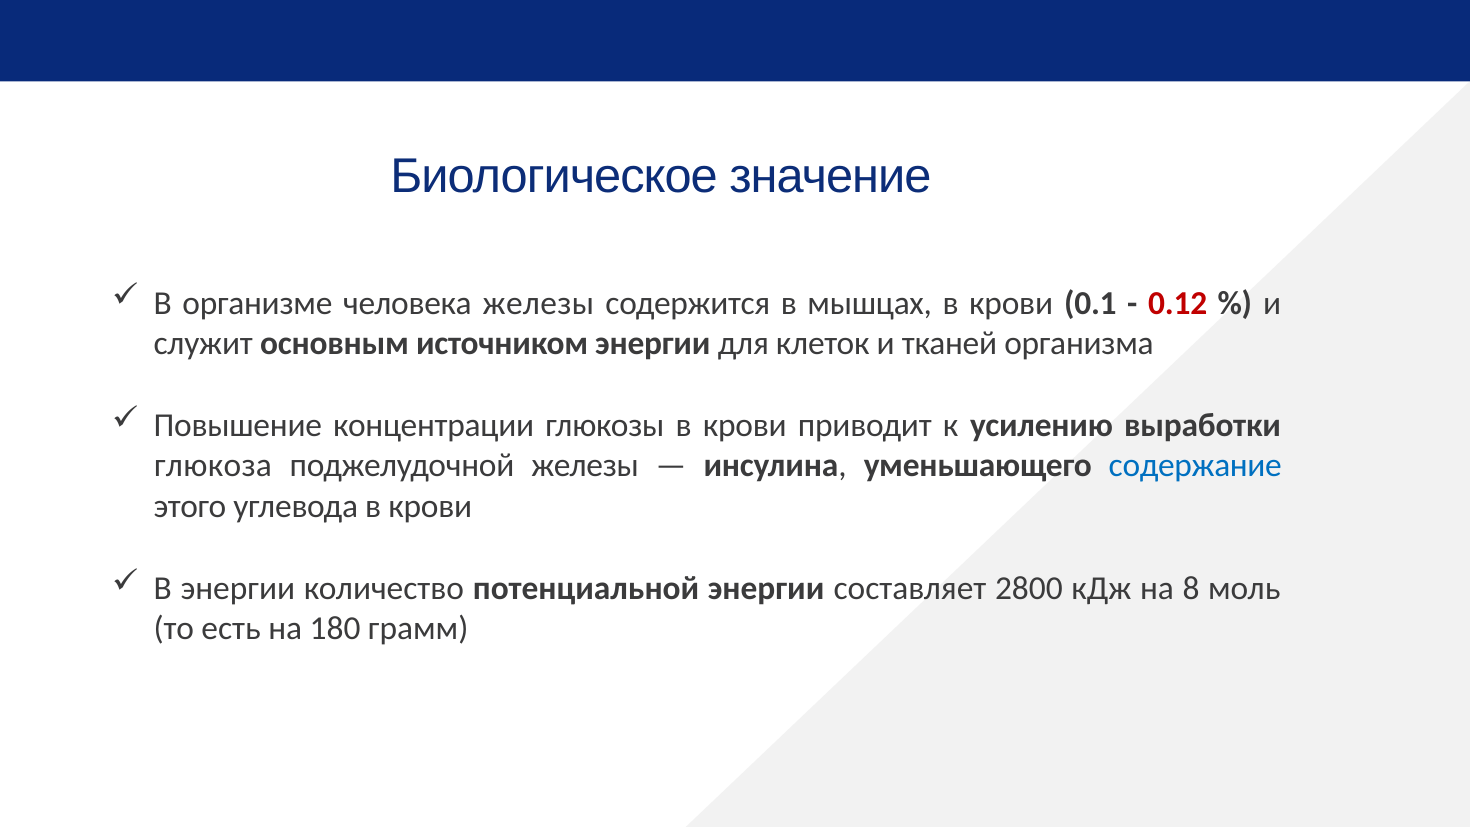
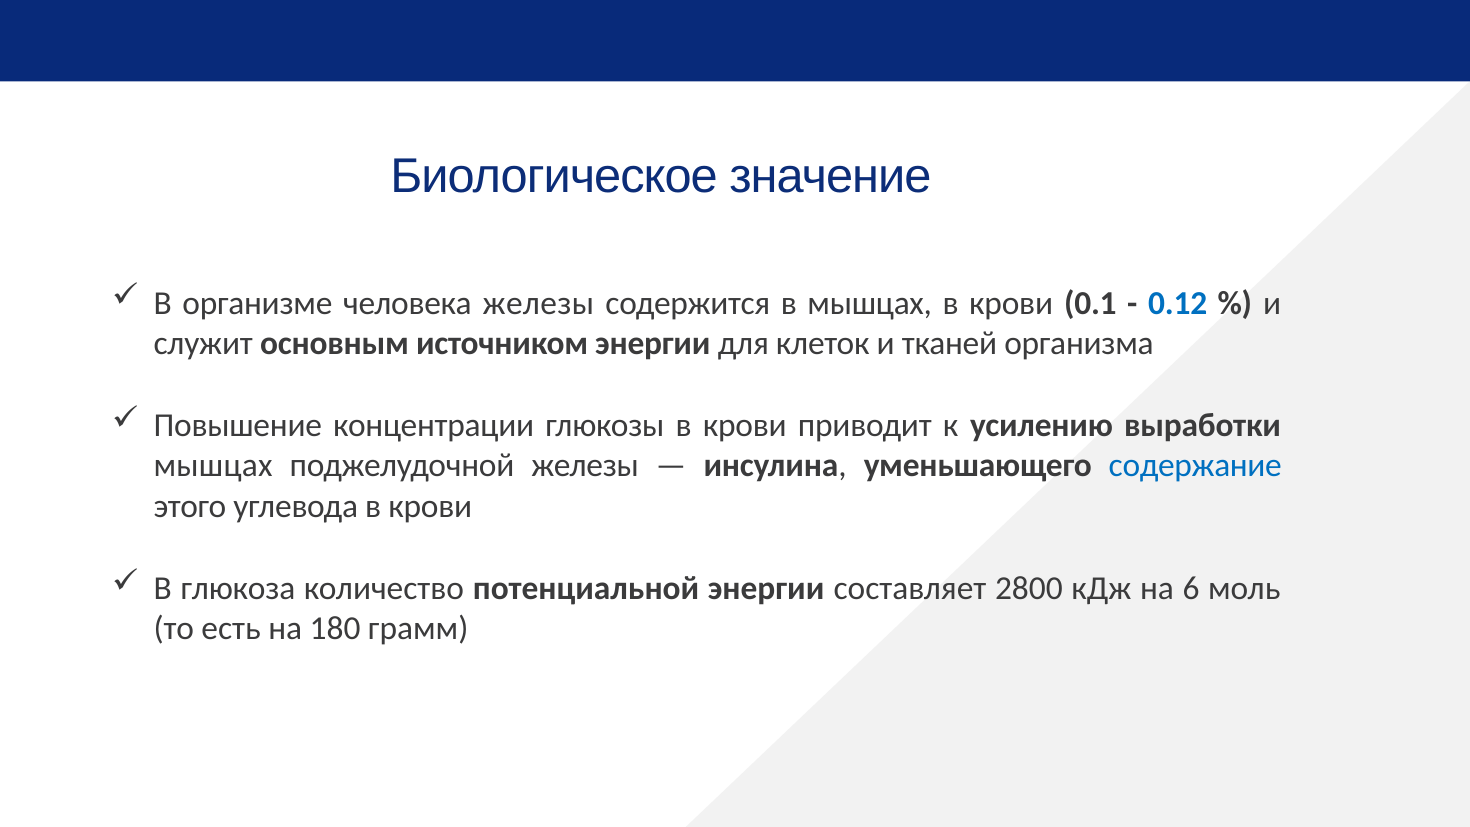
0.12 colour: red -> blue (1178, 303)
глюкоза: глюкоза -> мышцах (213, 466)
В энергии: энергии -> глюкоза (238, 588)
8: 8 -> 6 (1191, 588)
